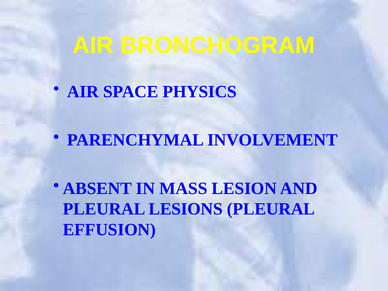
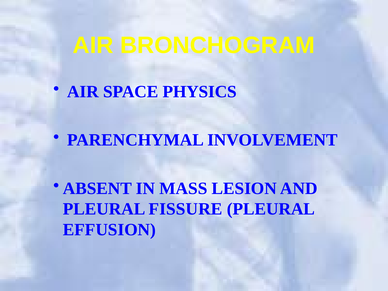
LESIONS: LESIONS -> FISSURE (186, 209)
